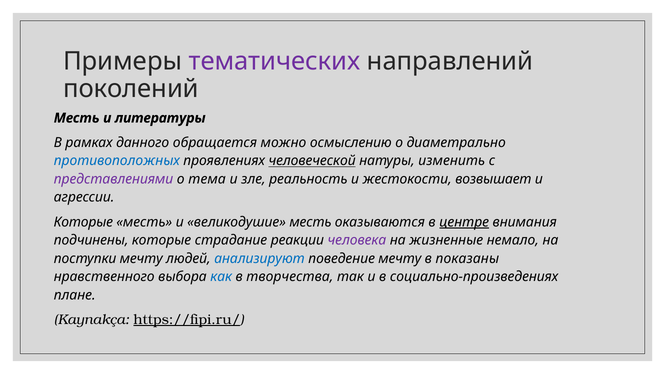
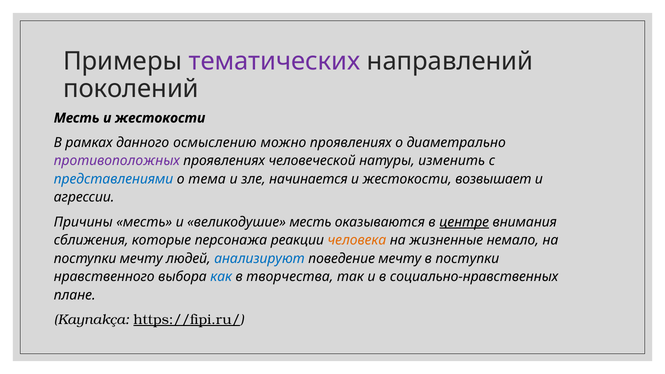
Месть и литературы: литературы -> жестокости (160, 118)
обращается: обращается -> осмыслению (215, 143)
можно осмыслению: осмыслению -> проявлениях (351, 143)
противоположных colour: blue -> purple (117, 161)
человеческой underline: present -> none (312, 161)
представлениями colour: purple -> blue (113, 179)
реальность: реальность -> начинается (308, 179)
Которые: Которые -> Причины (83, 222)
подчинены: подчинены -> сближения (91, 240)
страдание: страдание -> персонажа (231, 240)
человека colour: purple -> orange (357, 240)
в показаны: показаны -> поступки (467, 259)
социально-произведениях: социально-произведениях -> социально-нравственных (474, 277)
